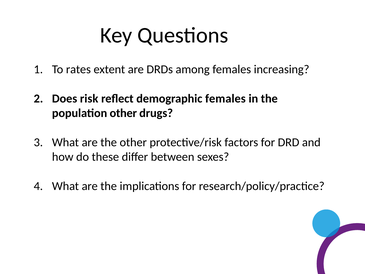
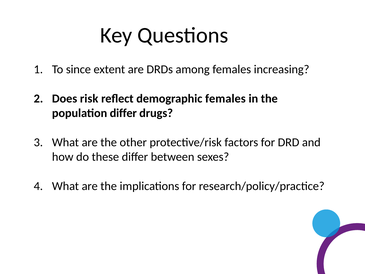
rates: rates -> since (78, 69)
population other: other -> differ (123, 113)
